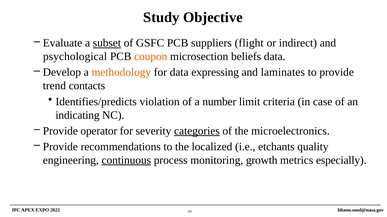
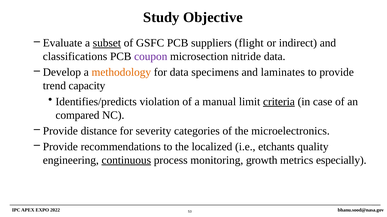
psychological: psychological -> classifications (75, 57)
coupon colour: orange -> purple (151, 57)
beliefs: beliefs -> nitride (246, 57)
expressing: expressing -> specimens (215, 72)
contacts: contacts -> capacity (87, 86)
number: number -> manual (219, 102)
criteria underline: none -> present (279, 102)
indicating: indicating -> compared (77, 115)
operator: operator -> distance (99, 131)
categories underline: present -> none (197, 131)
